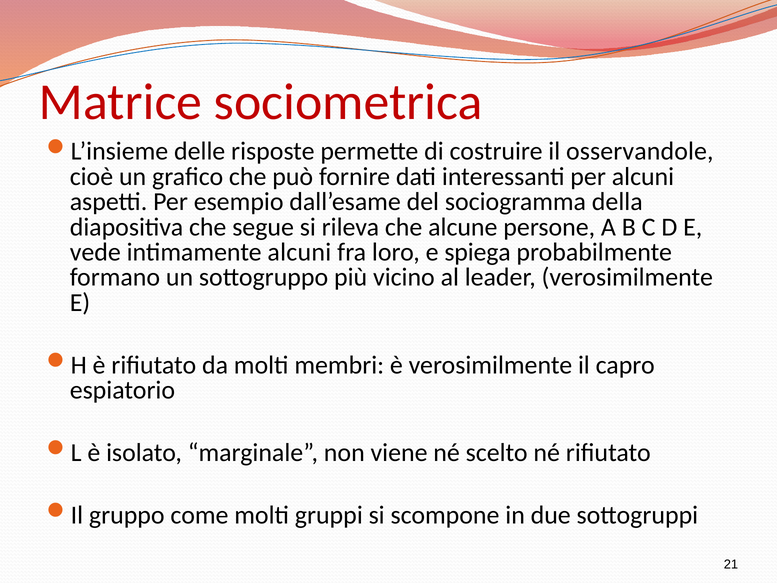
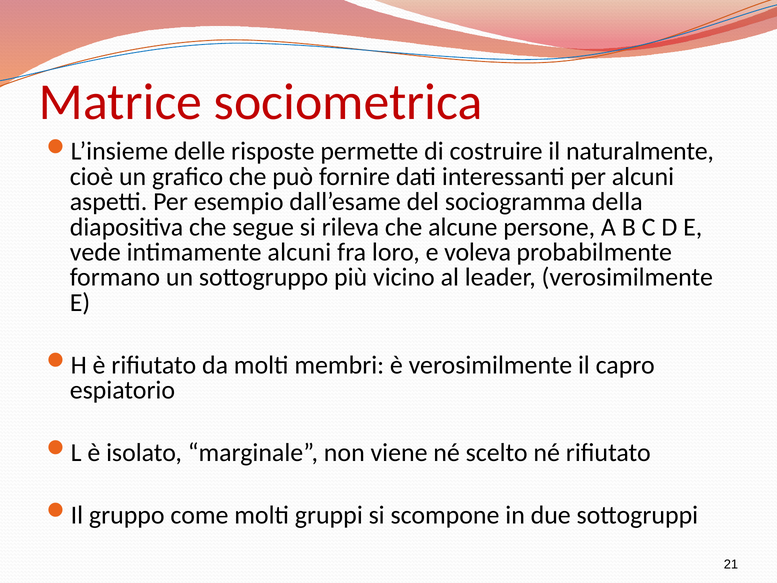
osservandole: osservandole -> naturalmente (640, 151)
spiega: spiega -> voleva (478, 252)
